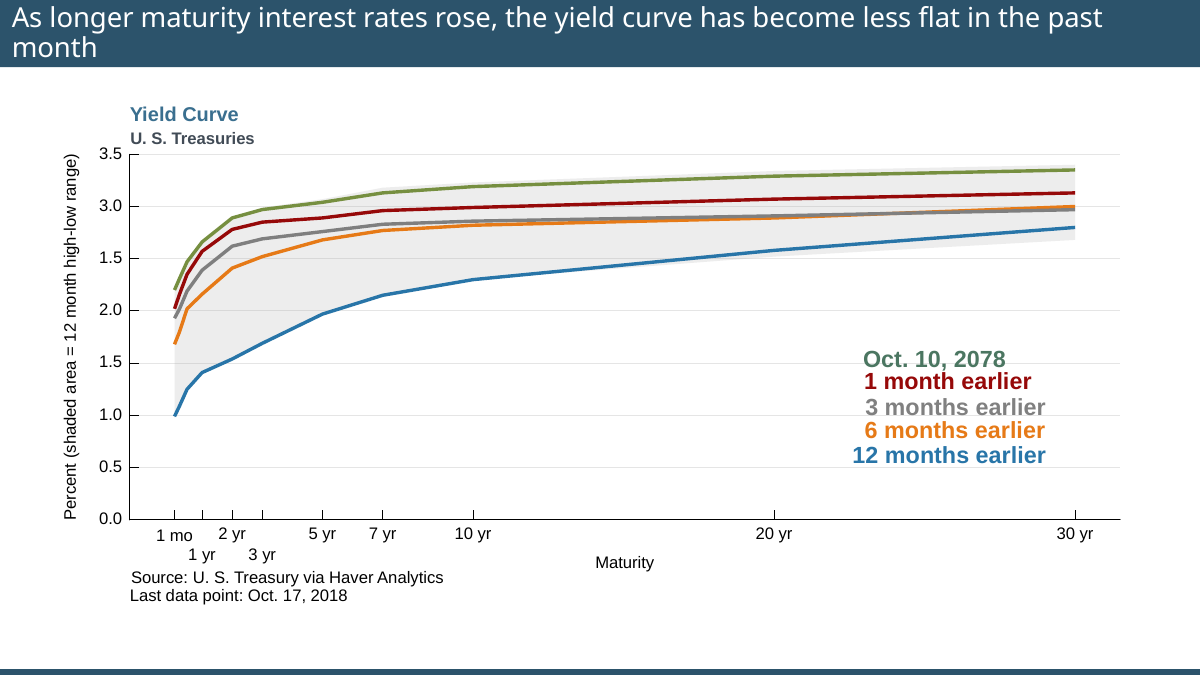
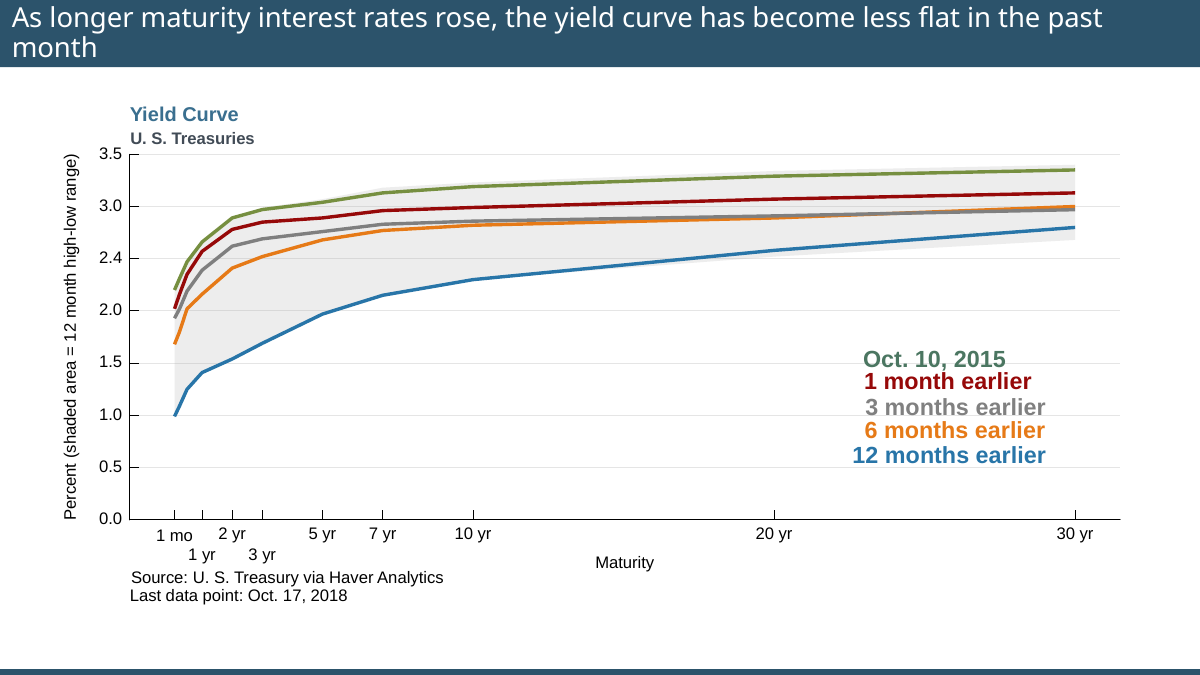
1.5: 1.5 -> 2.4 (111, 258)
2078: 2078 -> 2015 (980, 360)
